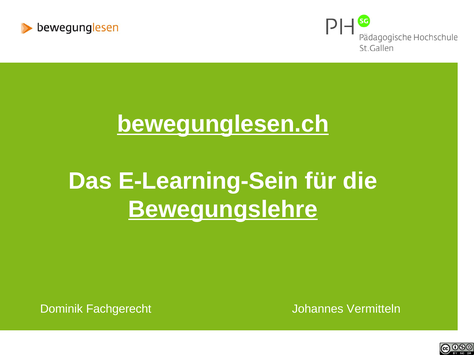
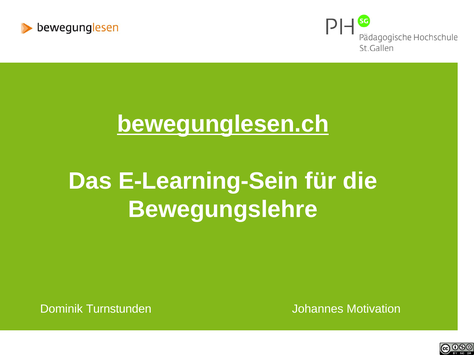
Bewegungslehre underline: present -> none (223, 210)
Fachgerecht: Fachgerecht -> Turnstunden (119, 309)
Vermitteln: Vermitteln -> Motivation (374, 309)
